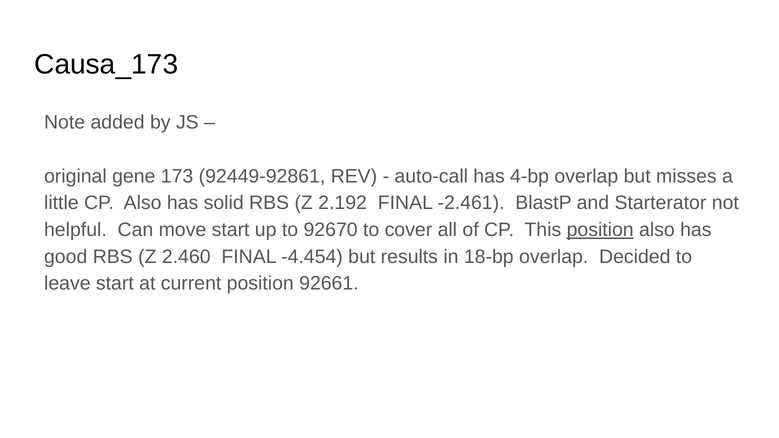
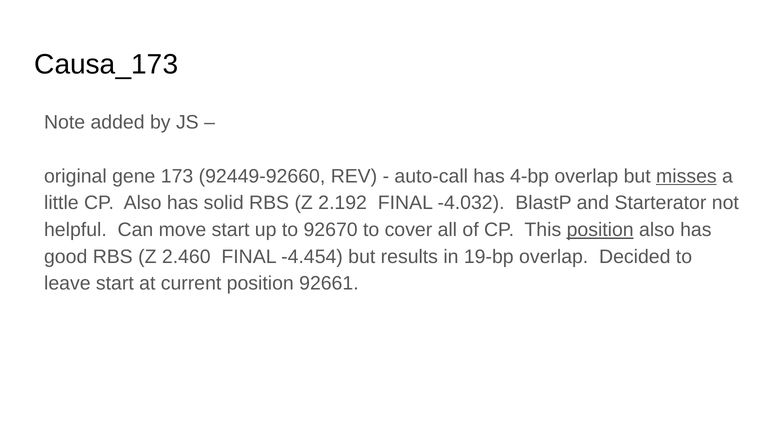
92449-92861: 92449-92861 -> 92449-92660 (262, 176)
misses underline: none -> present (686, 176)
-2.461: -2.461 -> -4.032 (471, 203)
18-bp: 18-bp -> 19-bp (489, 257)
